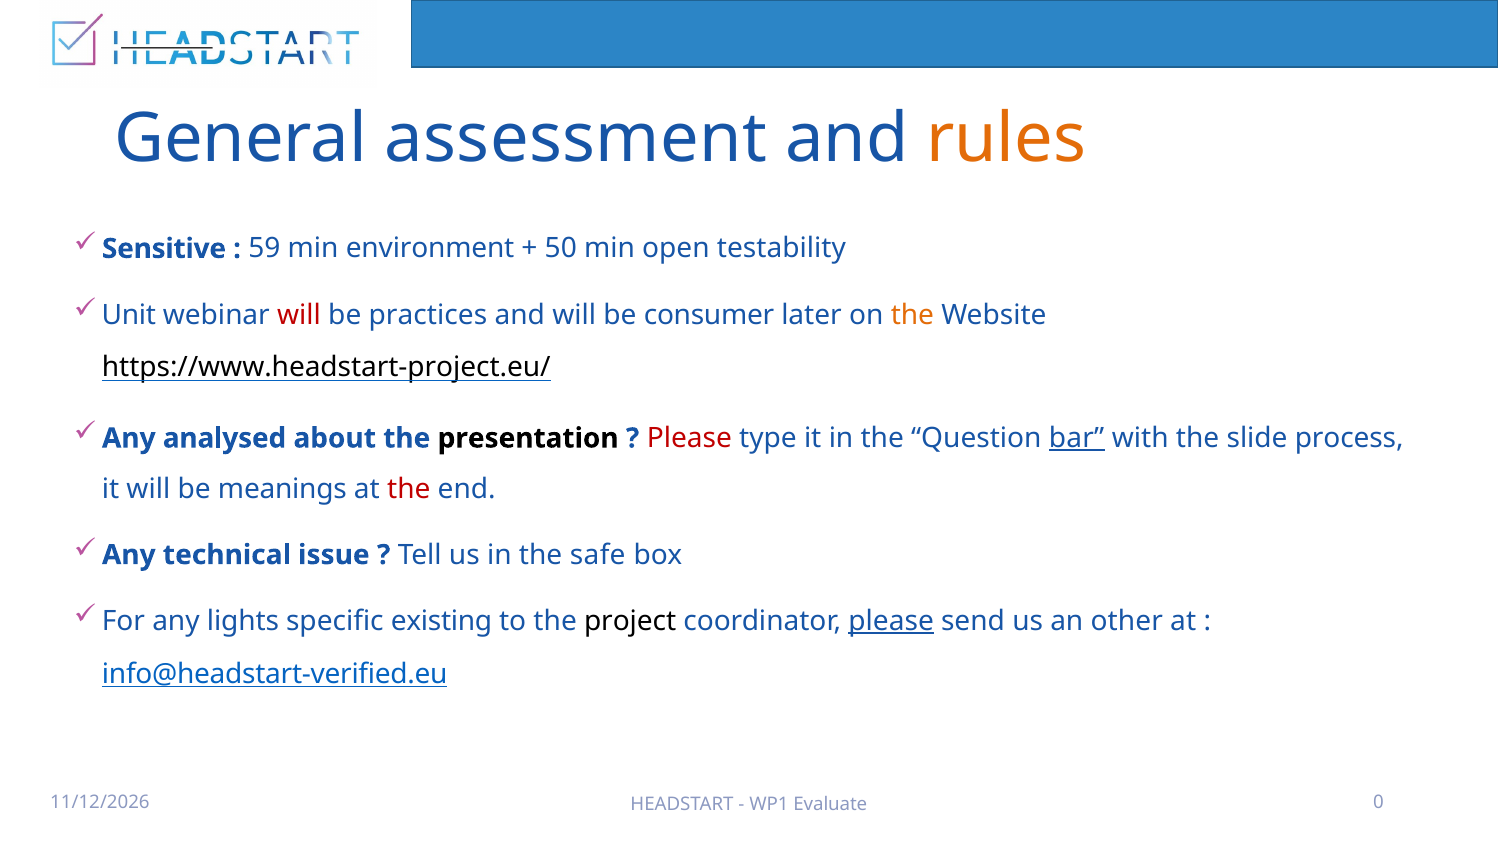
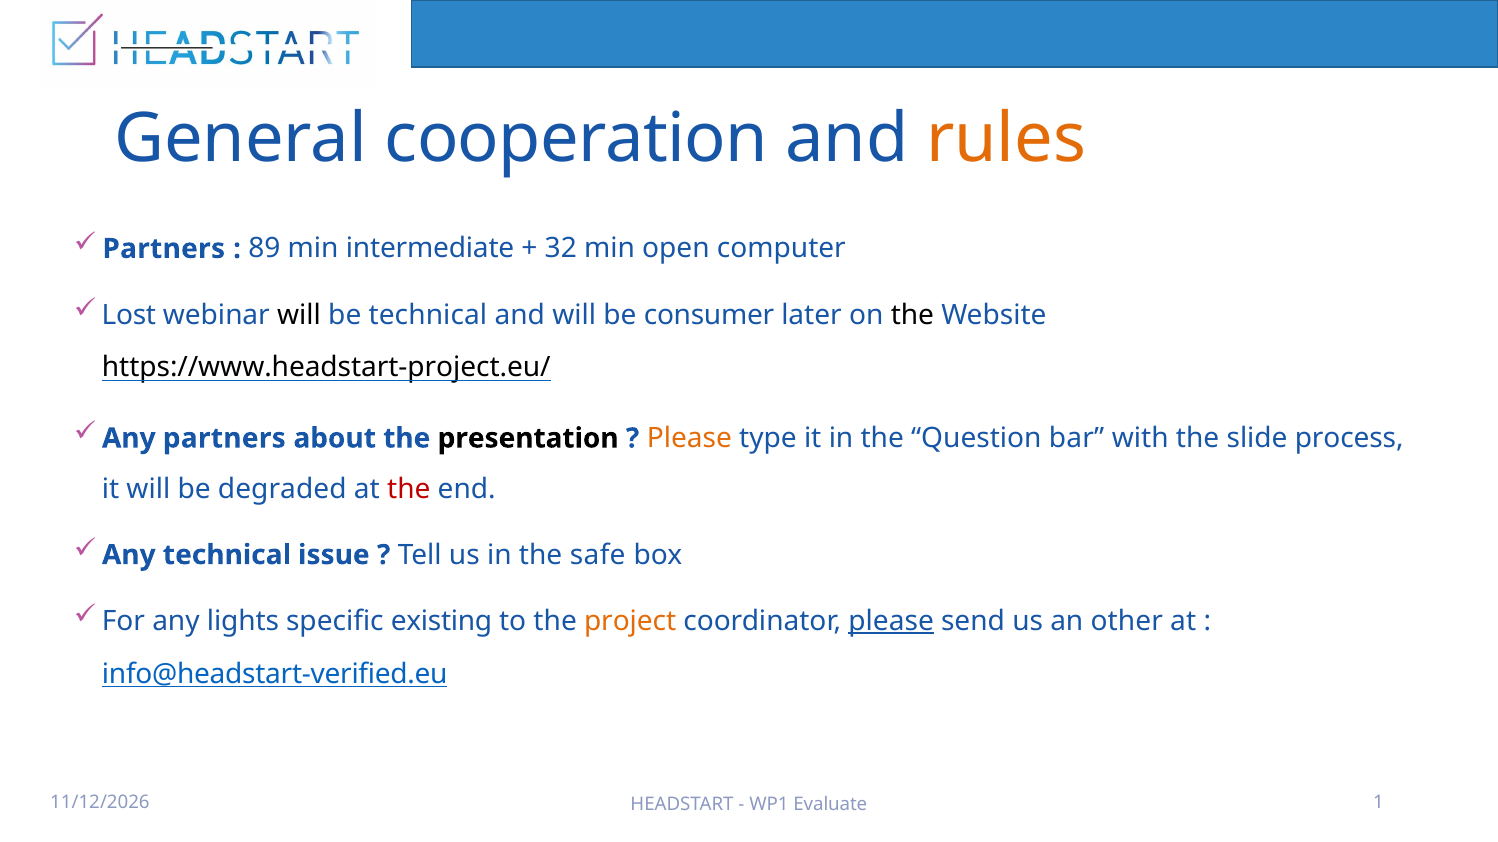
assessment: assessment -> cooperation (576, 139)
Sensitive: Sensitive -> Partners (164, 249)
59: 59 -> 89 (264, 249)
environment: environment -> intermediate (430, 249)
50: 50 -> 32 (561, 249)
testability: testability -> computer (781, 249)
Unit: Unit -> Lost (129, 315)
will colour: red -> black (299, 315)
be practices: practices -> technical (428, 315)
the colour: orange -> black (912, 315)
Any analysed: analysed -> partners (224, 439)
Please colour: red -> orange (689, 439)
bar underline: present -> none (1077, 439)
meanings: meanings -> degraded (282, 489)
project colour: black -> orange (630, 621)
0: 0 -> 1 (1378, 803)
